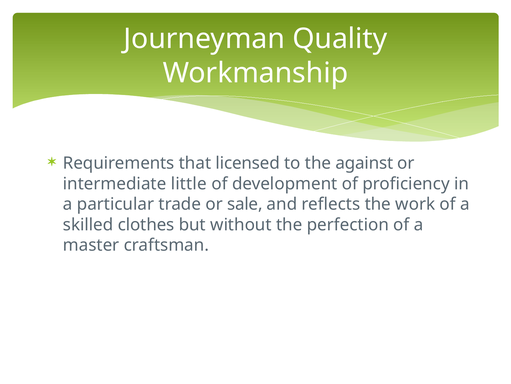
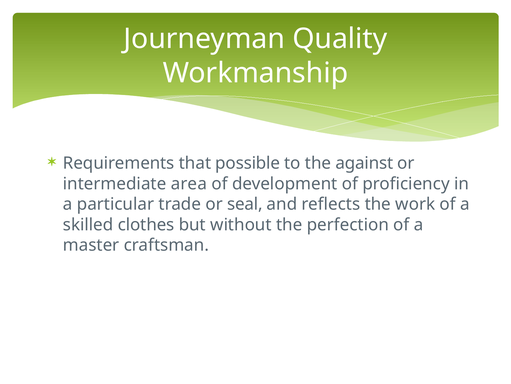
licensed: licensed -> possible (248, 163)
little: little -> area (189, 183)
sale: sale -> seal (245, 204)
